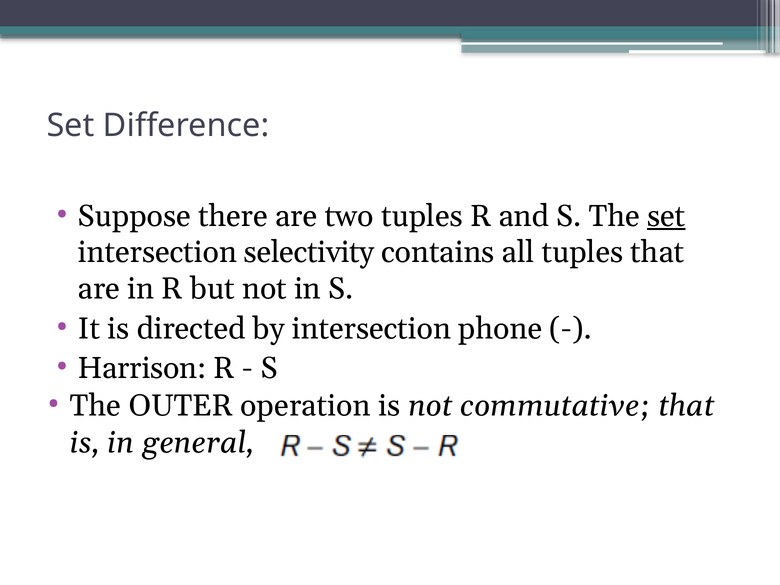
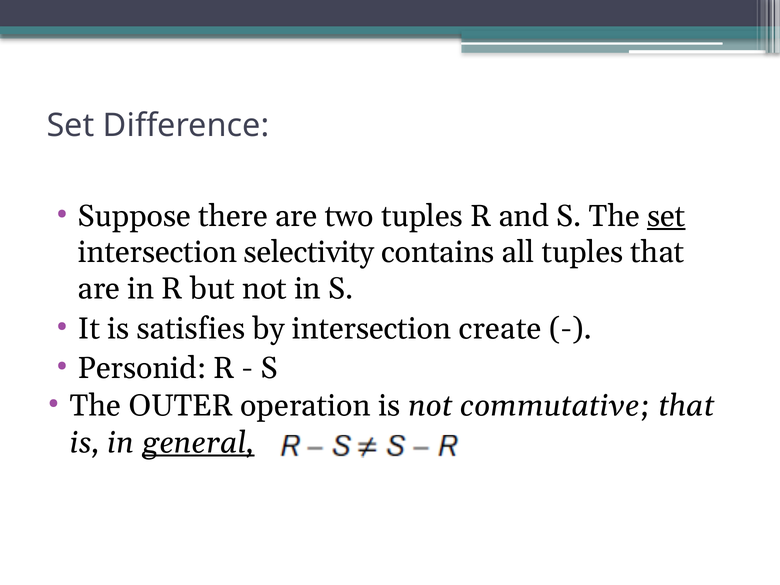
directed: directed -> satisfies (191, 329)
phone: phone -> create (500, 329)
Harrison: Harrison -> Personid (142, 368)
general underline: none -> present (198, 443)
